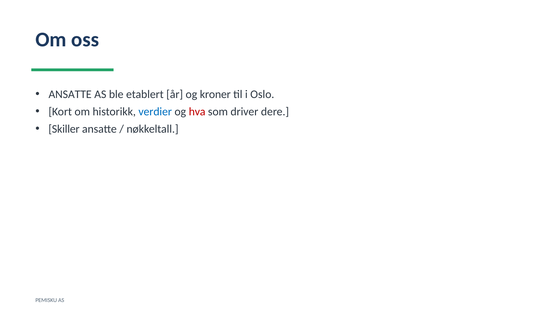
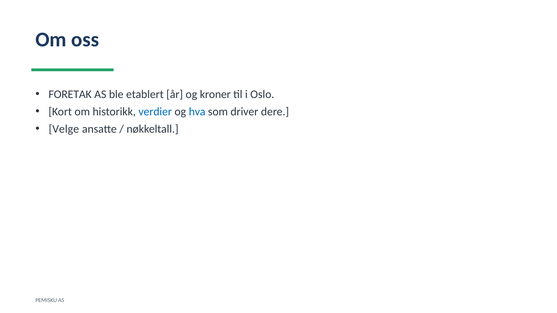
ANSATTE: ANSATTE -> FORETAK (70, 94)
hva colour: red -> blue (197, 112)
Skiller: Skiller -> Velge (64, 129)
